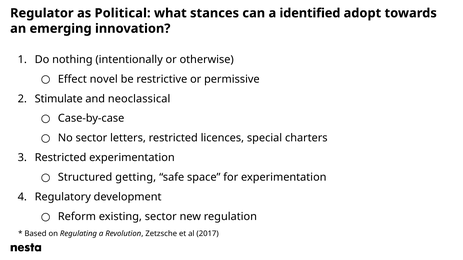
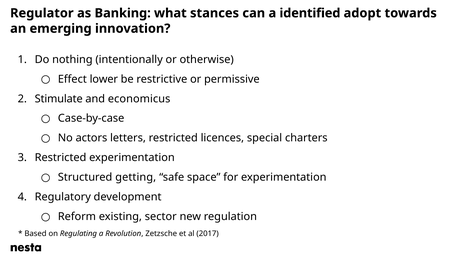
Political: Political -> Banking (123, 13)
novel: novel -> lower (104, 79)
neoclassical: neoclassical -> economicus (139, 99)
No sector: sector -> actors (91, 138)
